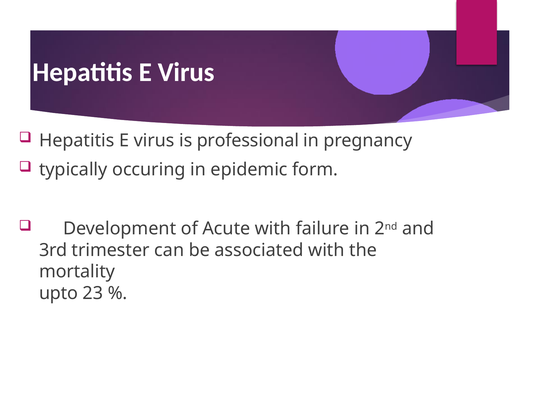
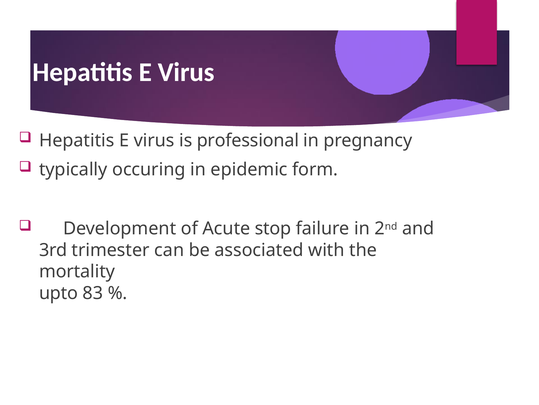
Acute with: with -> stop (273, 228)
23: 23 -> 83 (93, 293)
